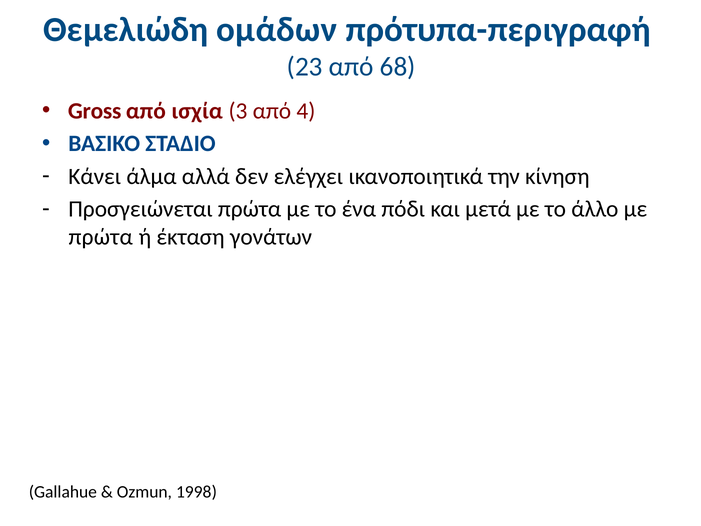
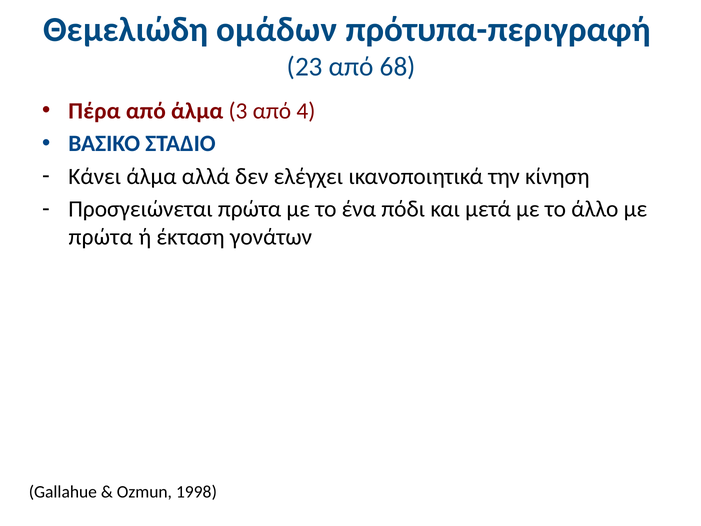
Gross: Gross -> Πέρα (94, 111)
από ισχία: ισχία -> άλμα (197, 111)
